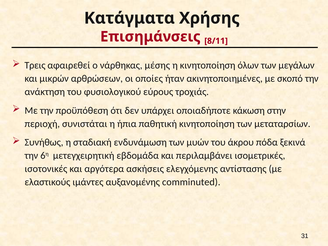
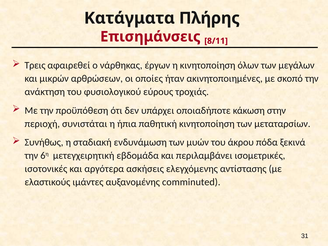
Χρήσης: Χρήσης -> Πλήρης (209, 18)
μέσης: μέσης -> έργων (157, 65)
